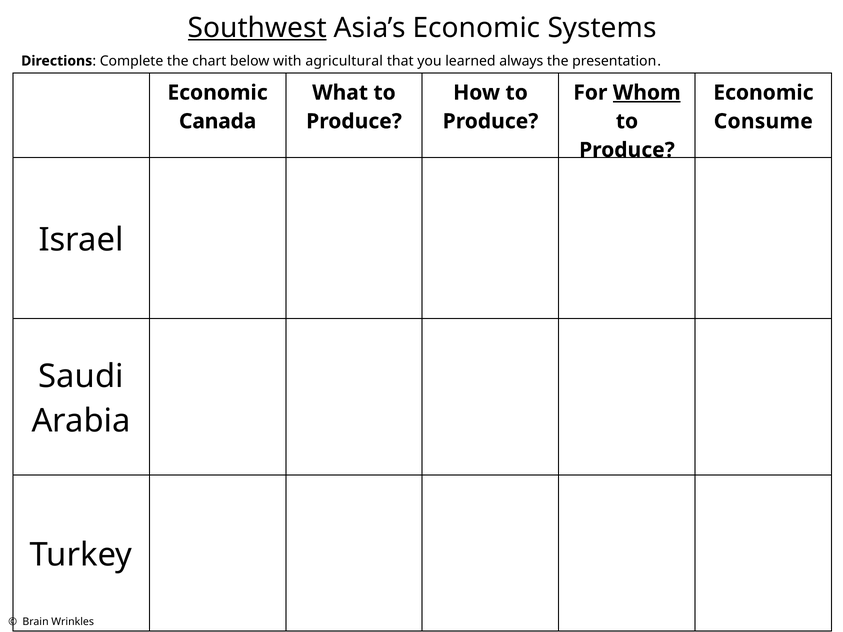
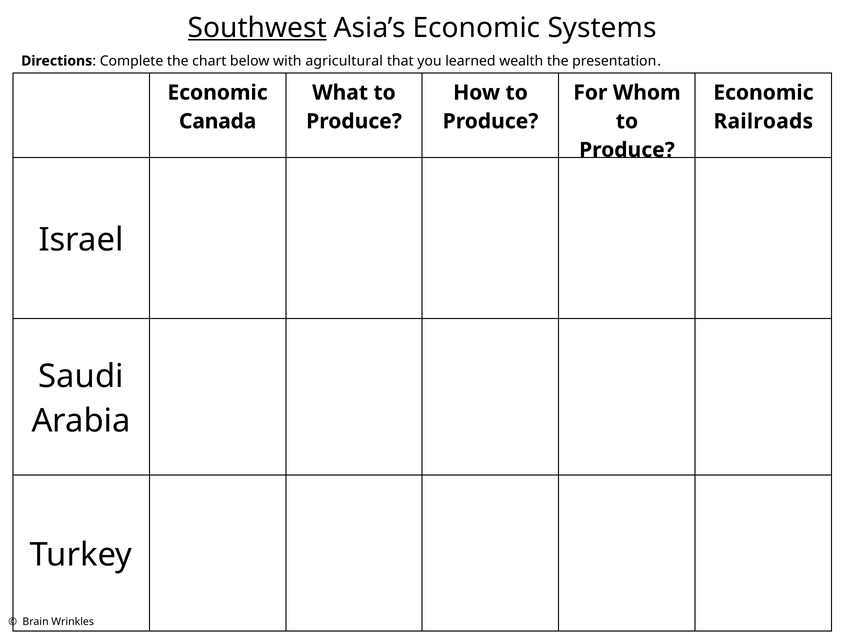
always: always -> wealth (521, 61)
Whom underline: present -> none (647, 93)
Consume: Consume -> Railroads (763, 121)
